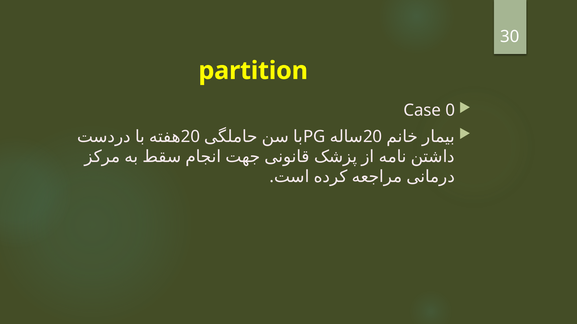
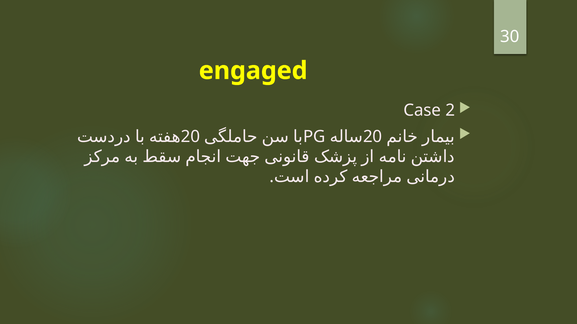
partition: partition -> engaged (253, 71)
0: 0 -> 2 (450, 111)
